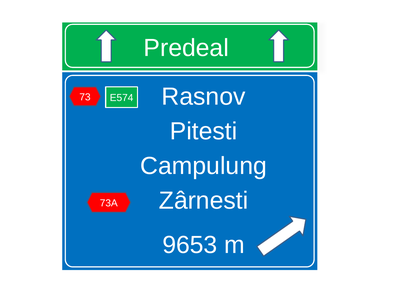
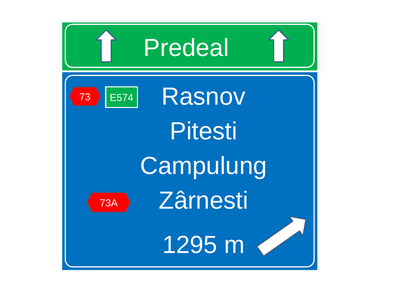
9653: 9653 -> 1295 (190, 245)
